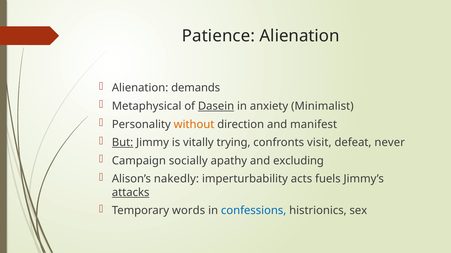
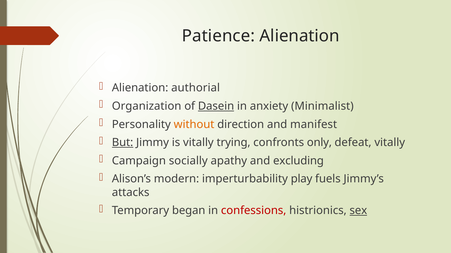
demands: demands -> authorial (196, 88)
Metaphysical: Metaphysical -> Organization (147, 106)
visit: visit -> only (319, 143)
defeat never: never -> vitally (390, 143)
nakedly: nakedly -> modern (177, 179)
acts: acts -> play (302, 179)
attacks underline: present -> none (131, 193)
words: words -> began (189, 211)
confessions colour: blue -> red (254, 211)
sex underline: none -> present (358, 211)
